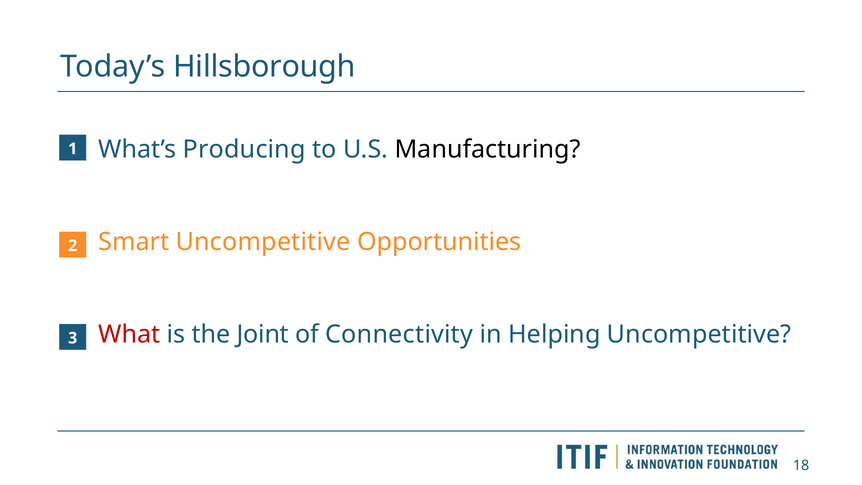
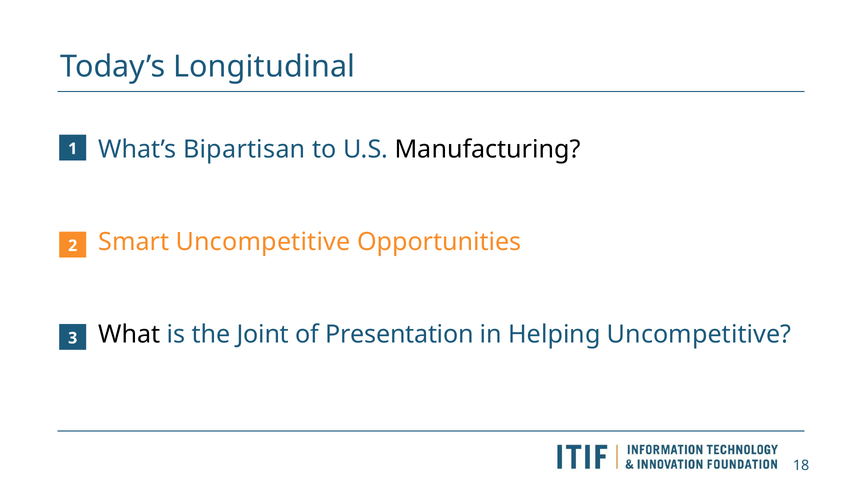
Hillsborough: Hillsborough -> Longitudinal (264, 67)
Producing: Producing -> Bipartisan (244, 149)
What colour: red -> black (129, 334)
Connectivity: Connectivity -> Presentation (399, 334)
